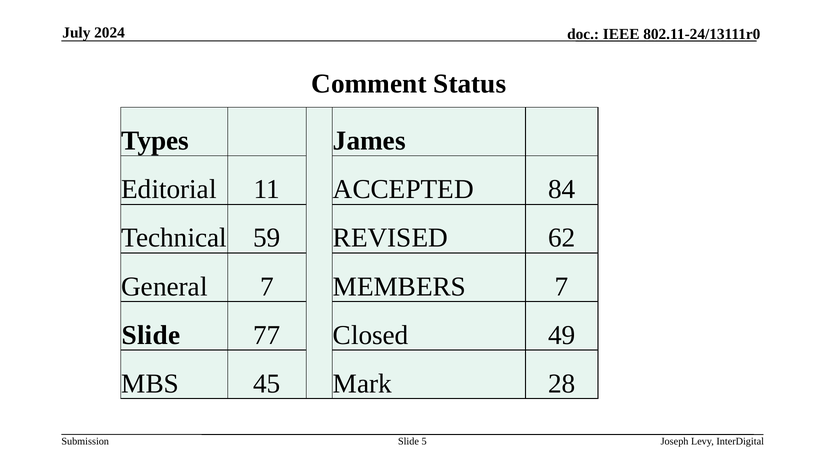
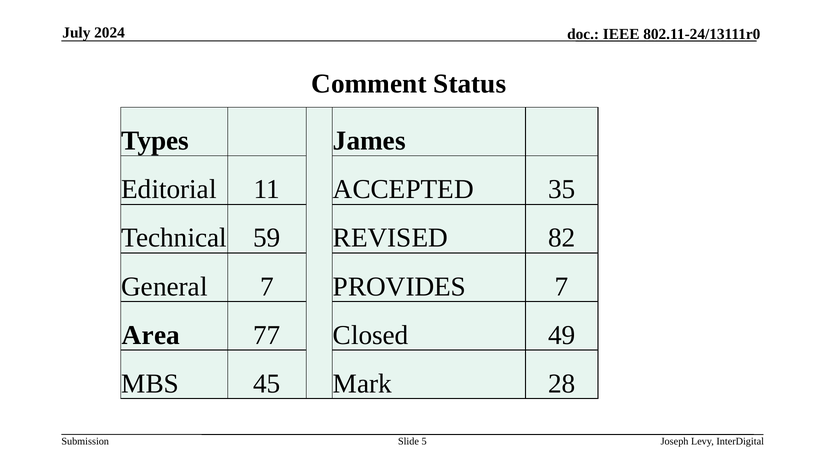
84: 84 -> 35 (562, 190)
62: 62 -> 82 (562, 238)
MEMBERS: MEMBERS -> PROVIDES (400, 287)
Slide: Slide -> Area (151, 335)
